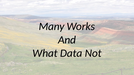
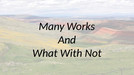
Data: Data -> With (71, 53)
